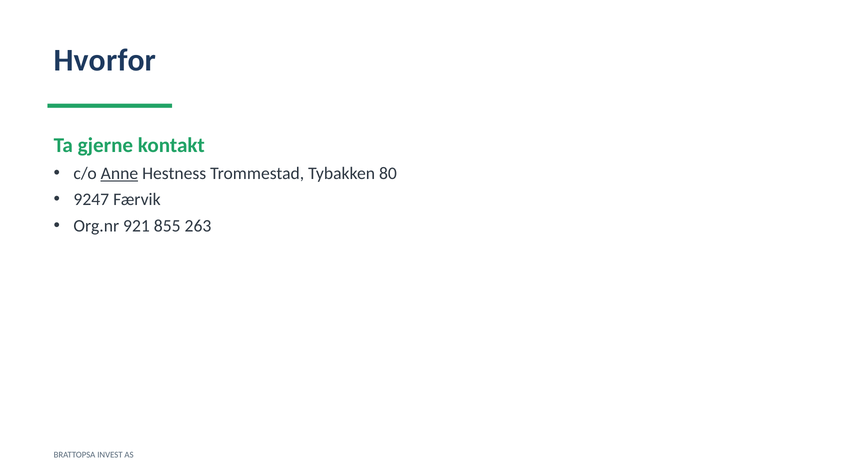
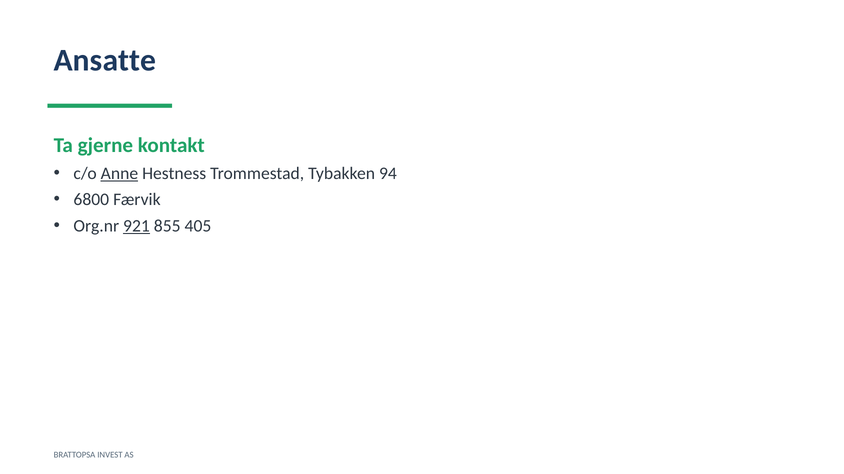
Hvorfor: Hvorfor -> Ansatte (105, 60)
80: 80 -> 94 (388, 174)
9247: 9247 -> 6800 (91, 200)
921 underline: none -> present (136, 226)
263: 263 -> 405 (198, 226)
